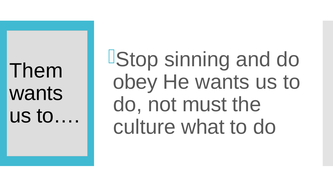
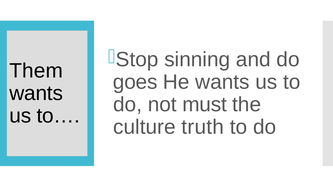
obey: obey -> goes (135, 82)
what: what -> truth (203, 127)
